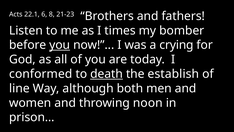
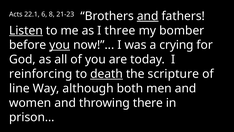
and underline: none -> present (148, 16)
Listen underline: none -> present (26, 30)
times: times -> three (120, 30)
conformed: conformed -> reinforcing (41, 74)
establish: establish -> scripture (173, 74)
noon: noon -> there (148, 103)
